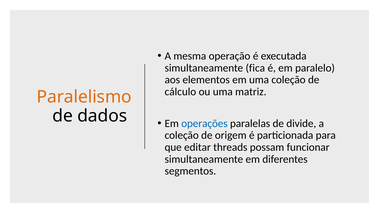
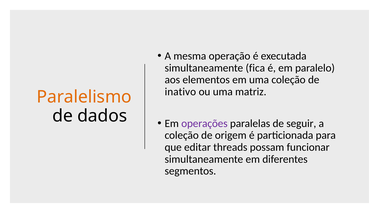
cálculo: cálculo -> inativo (180, 92)
operações colour: blue -> purple (204, 124)
divide: divide -> seguir (301, 124)
